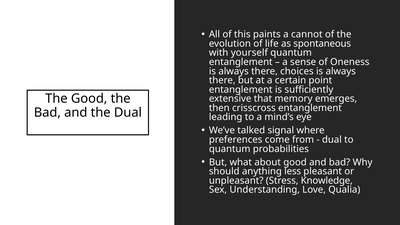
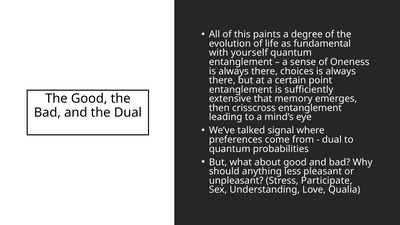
cannot: cannot -> degree (307, 34)
spontaneous: spontaneous -> fundamental (322, 44)
Knowledge: Knowledge -> Participate (327, 181)
